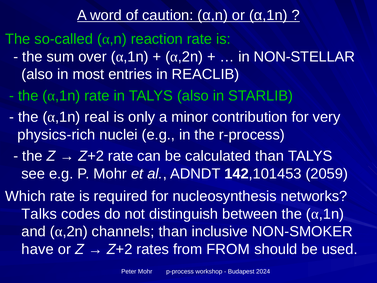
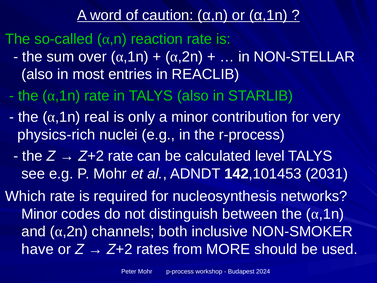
calculated than: than -> level (270, 156)
2059: 2059 -> 2031 (327, 174)
Talks: Talks -> Minor (39, 214)
channels than: than -> both (173, 231)
from FROM: FROM -> MORE (228, 249)
